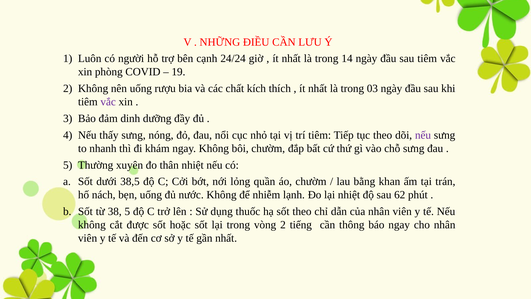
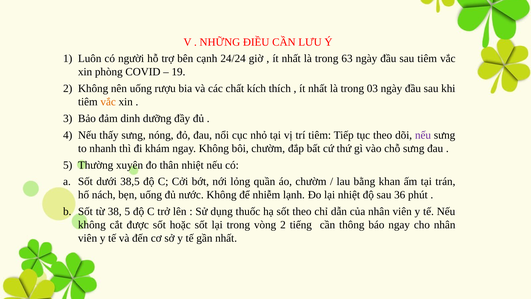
14: 14 -> 63 (347, 59)
vắc colour: purple -> orange (108, 102)
62: 62 -> 36 (400, 195)
